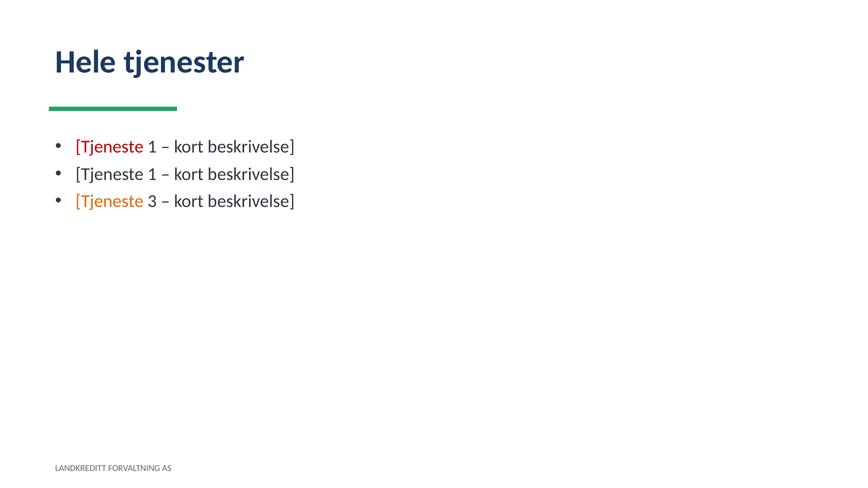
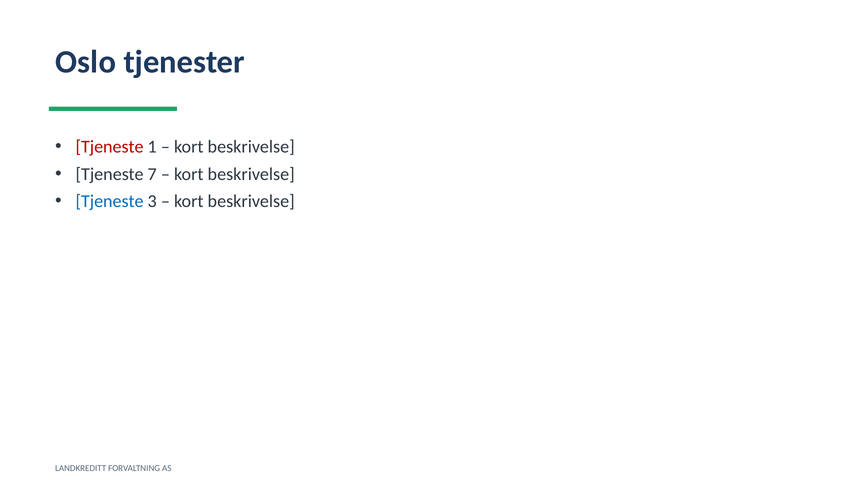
Hele: Hele -> Oslo (86, 62)
1: 1 -> 7 (152, 174)
Tjeneste colour: orange -> blue (110, 201)
